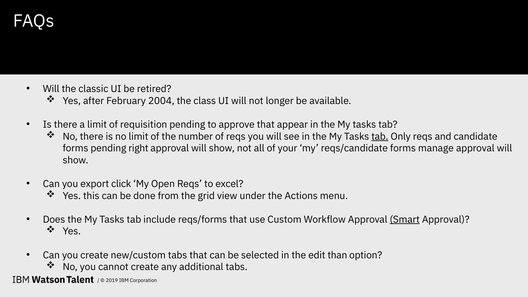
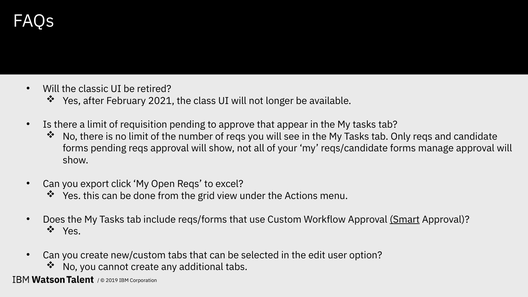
2004: 2004 -> 2021 (161, 101)
tab underline: present -> none (380, 136)
pending right: right -> reqs (138, 148)
than: than -> user (337, 255)
